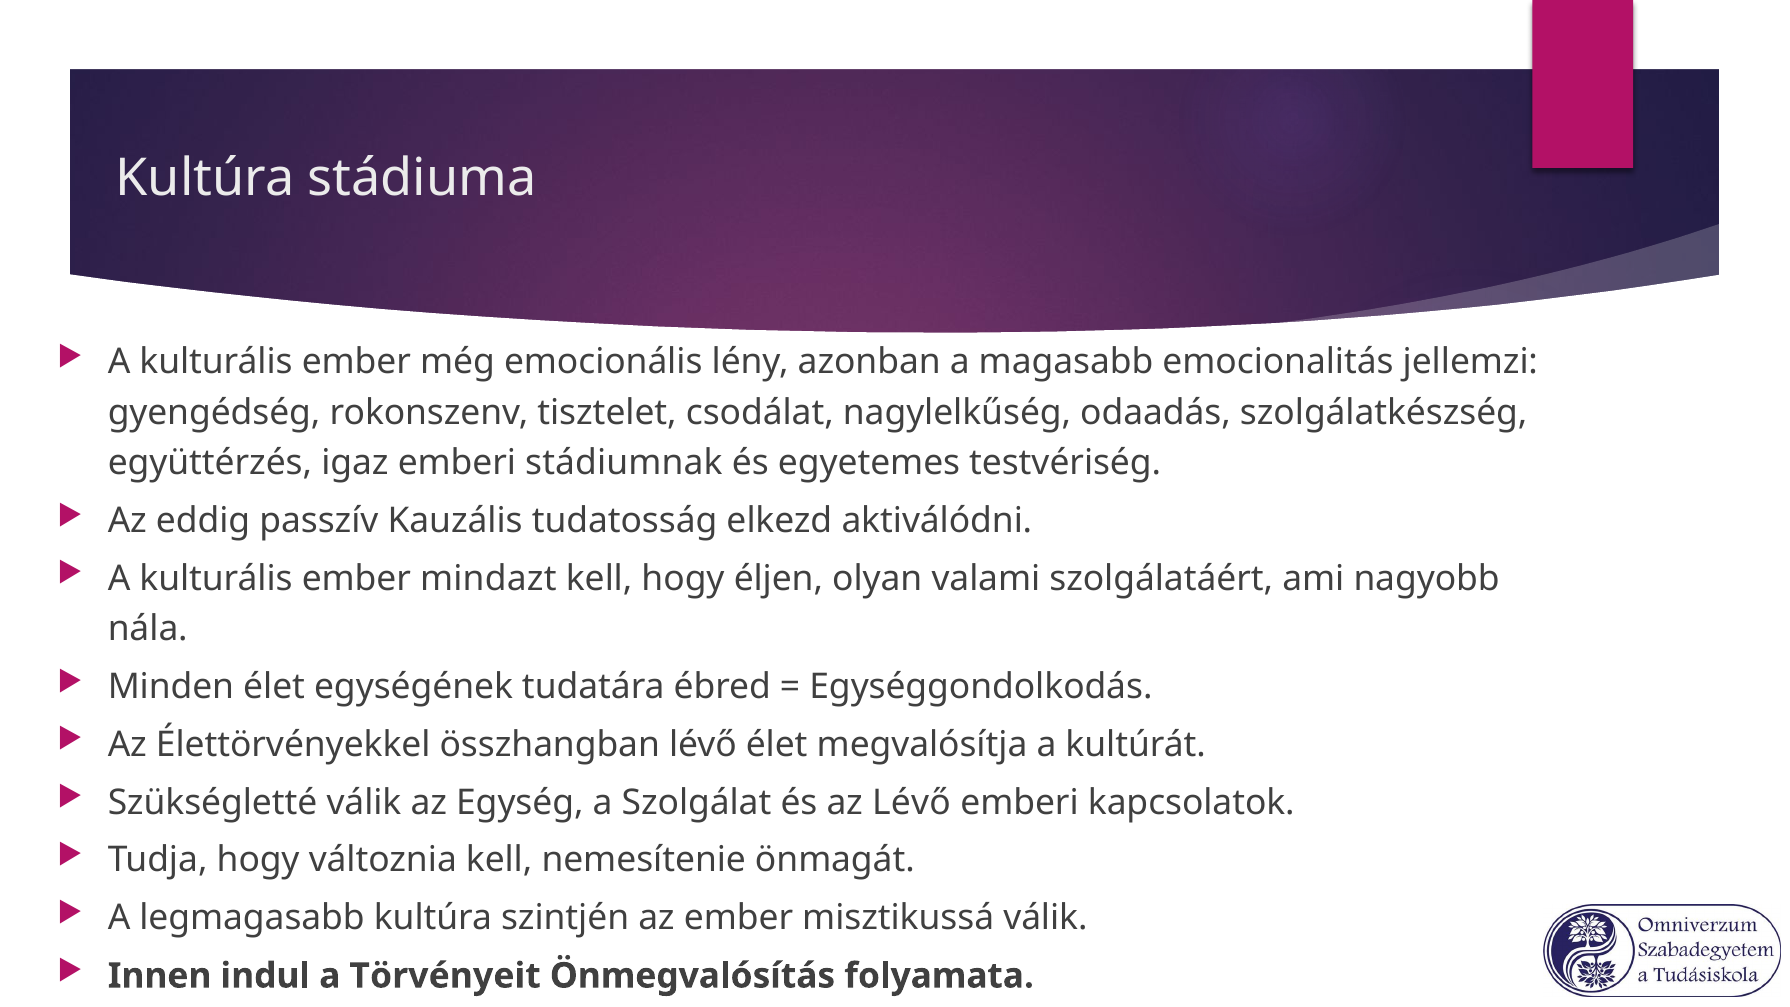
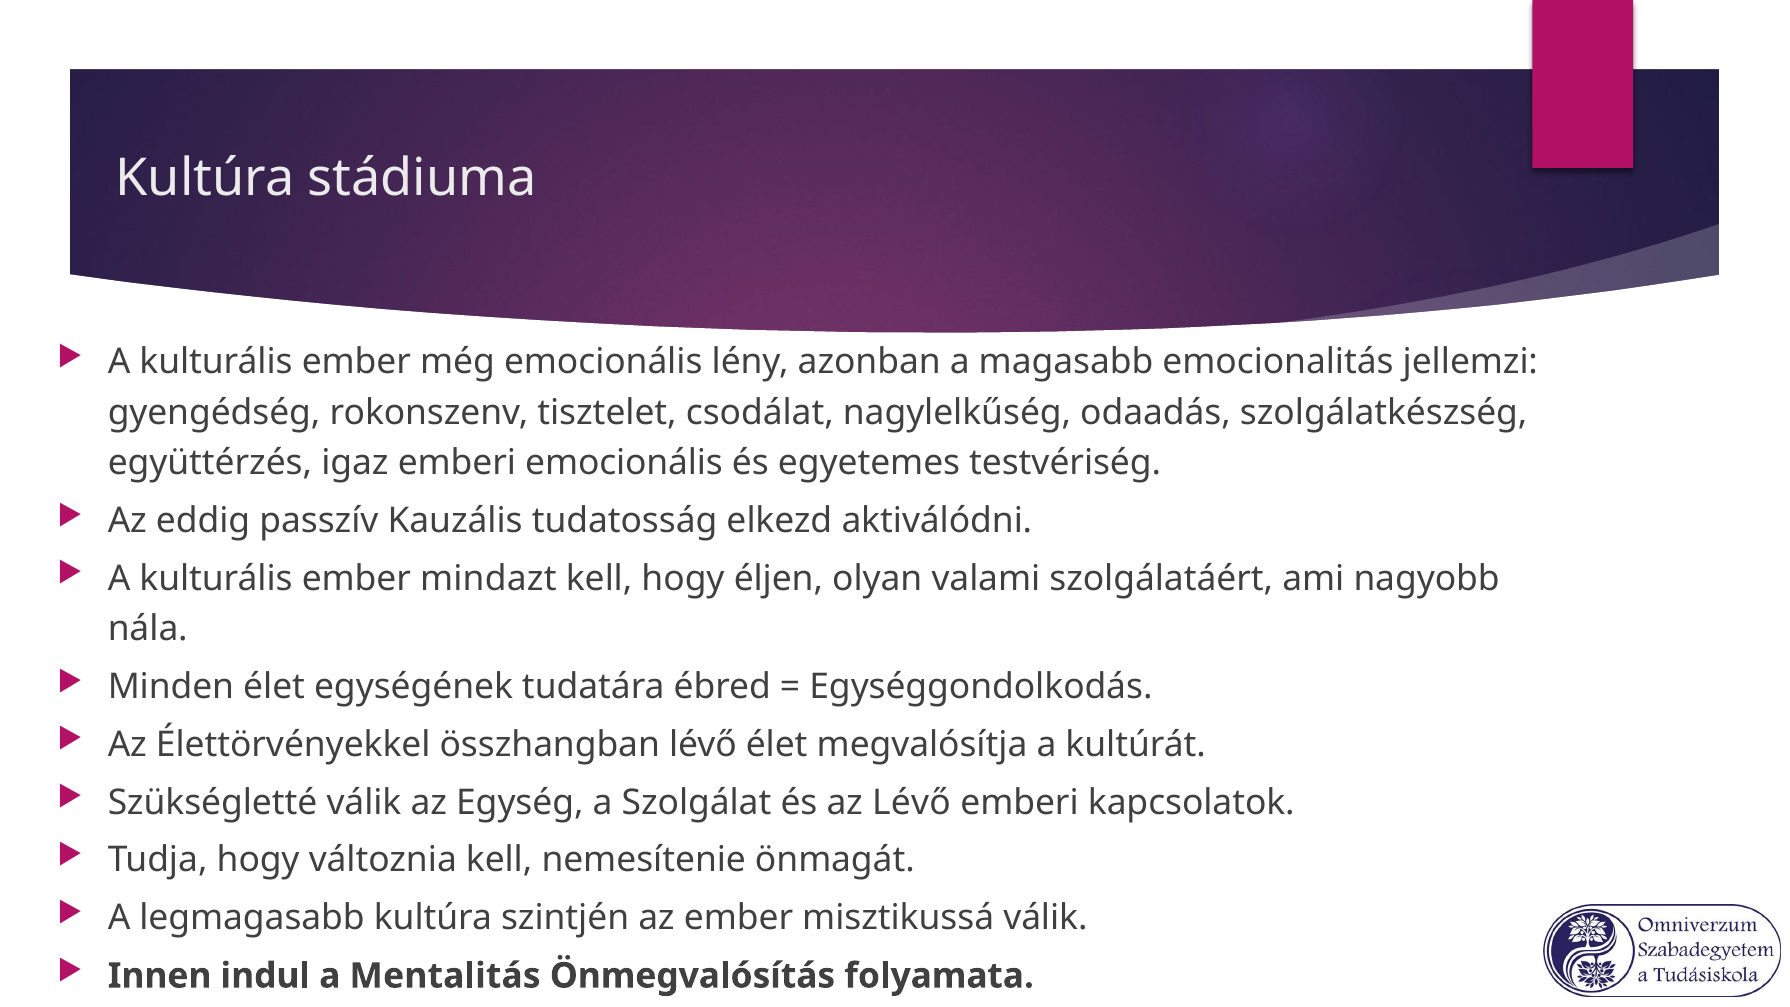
emberi stádiumnak: stádiumnak -> emocionális (624, 463)
Törvényeit: Törvényeit -> Mentalitás (445, 976)
